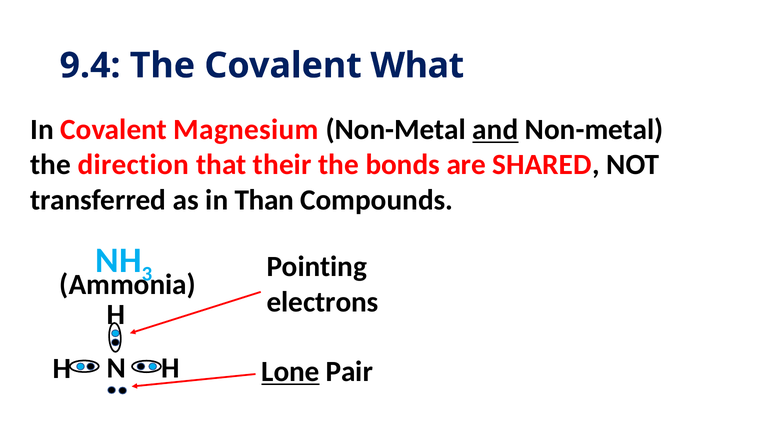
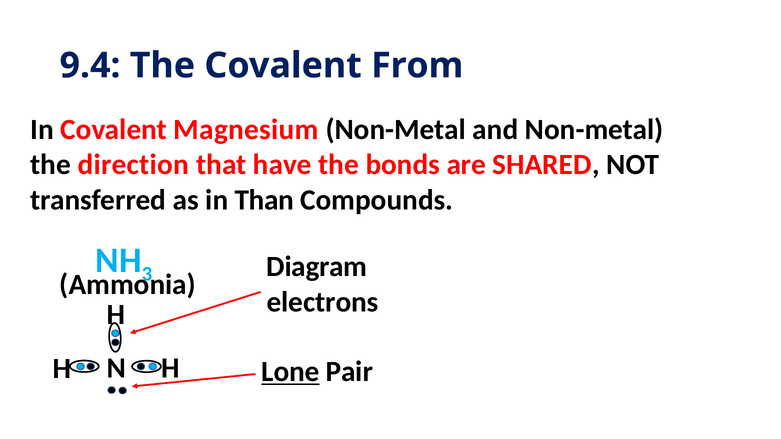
What: What -> From (417, 66)
and underline: present -> none (495, 130)
their: their -> have (282, 165)
Pointing: Pointing -> Diagram (317, 267)
